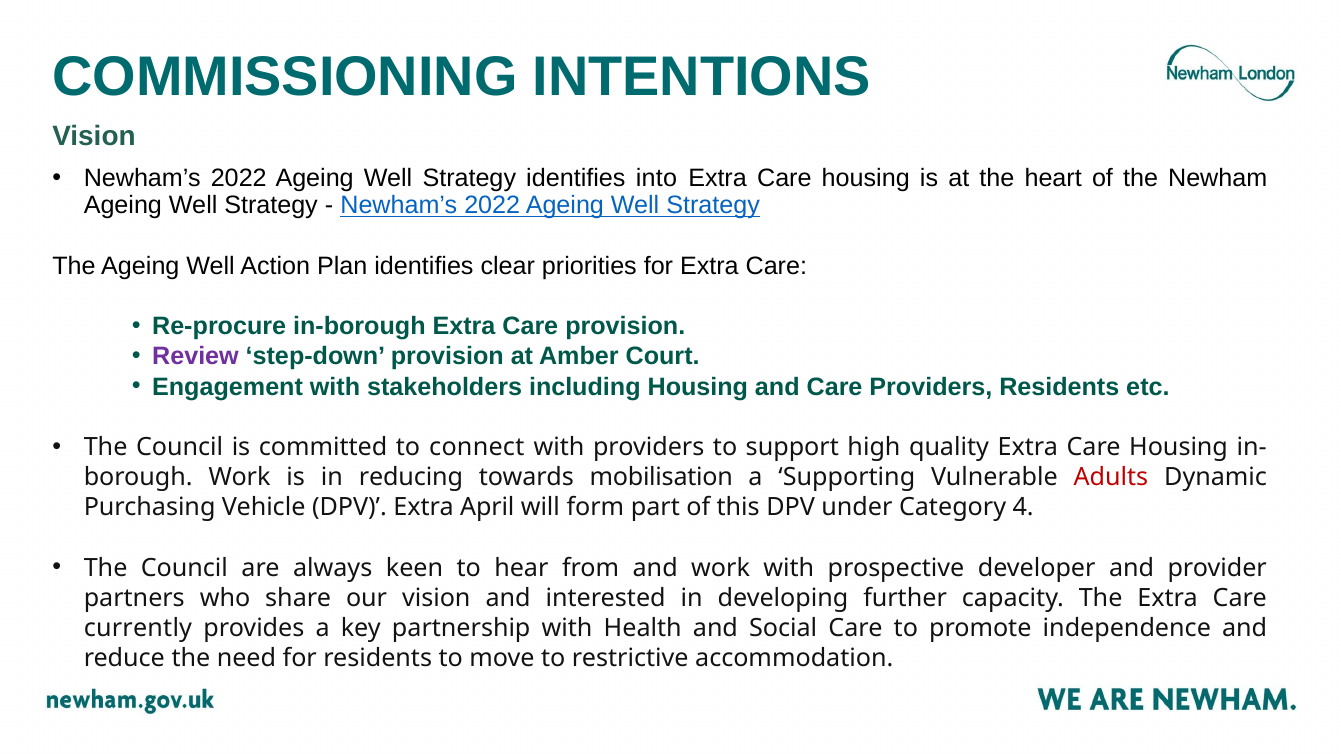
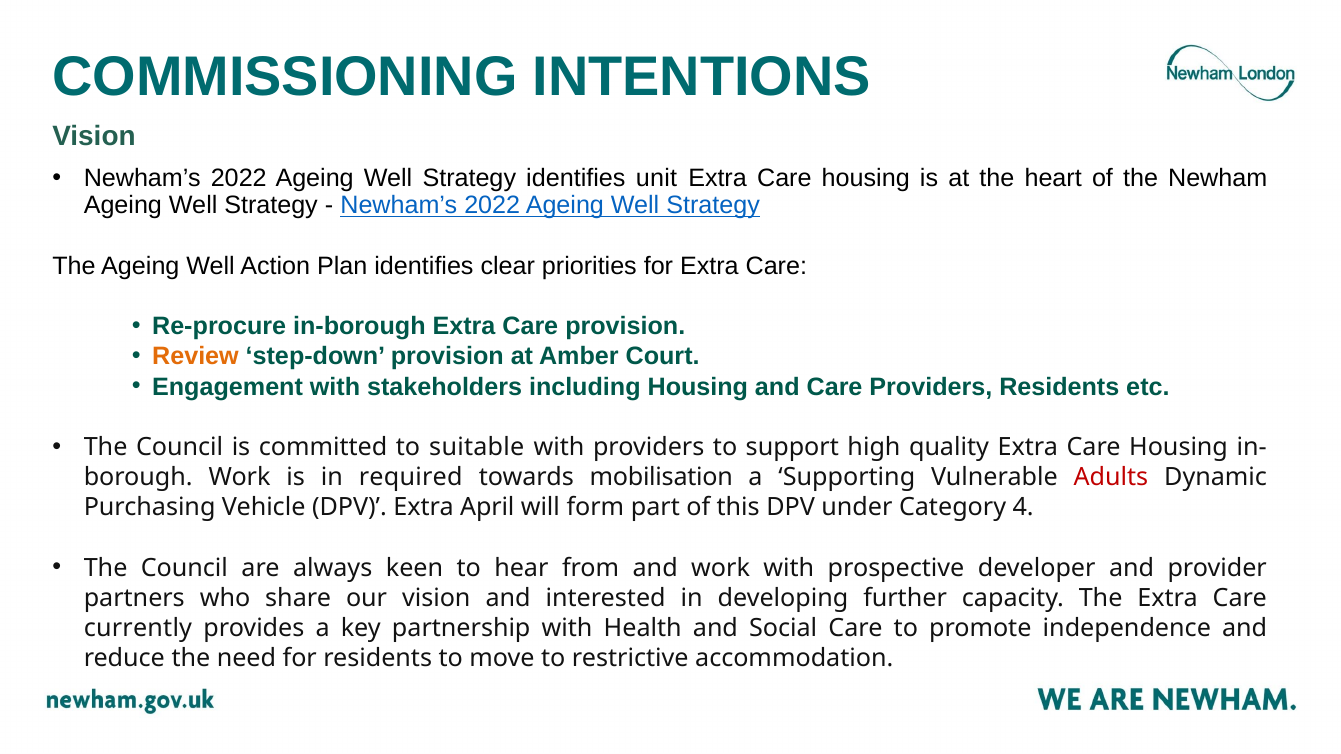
into: into -> unit (656, 178)
Review colour: purple -> orange (195, 357)
connect: connect -> suitable (477, 447)
reducing: reducing -> required (411, 477)
